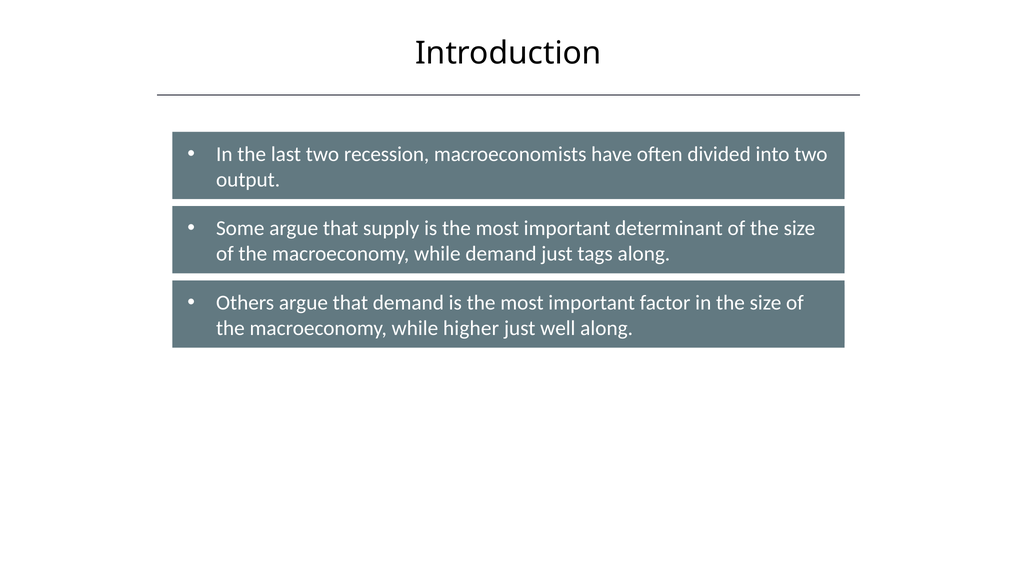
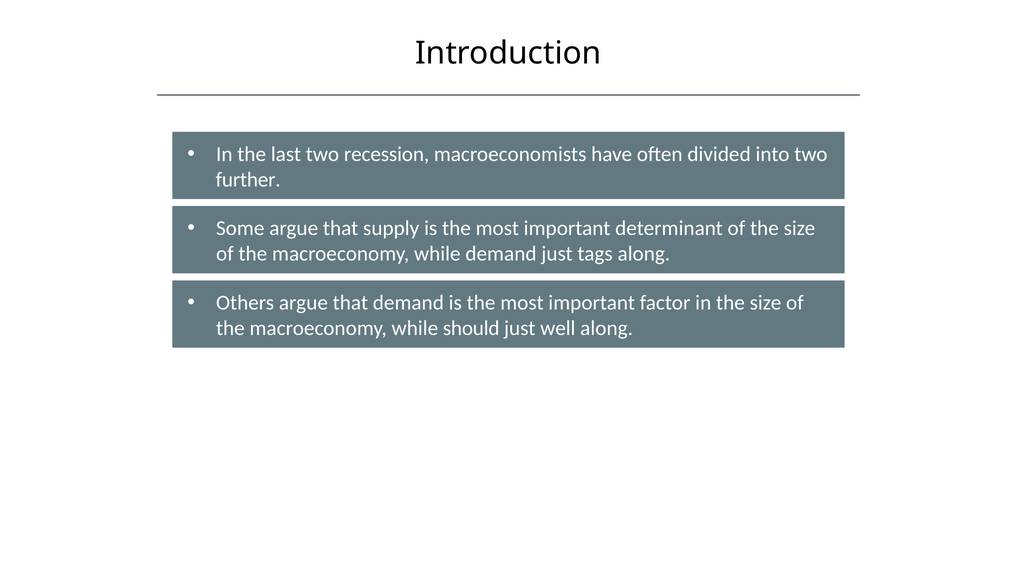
output: output -> further (248, 180)
higher: higher -> should (471, 328)
